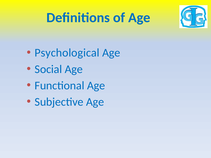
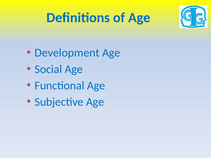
Psychological: Psychological -> Development (67, 53)
